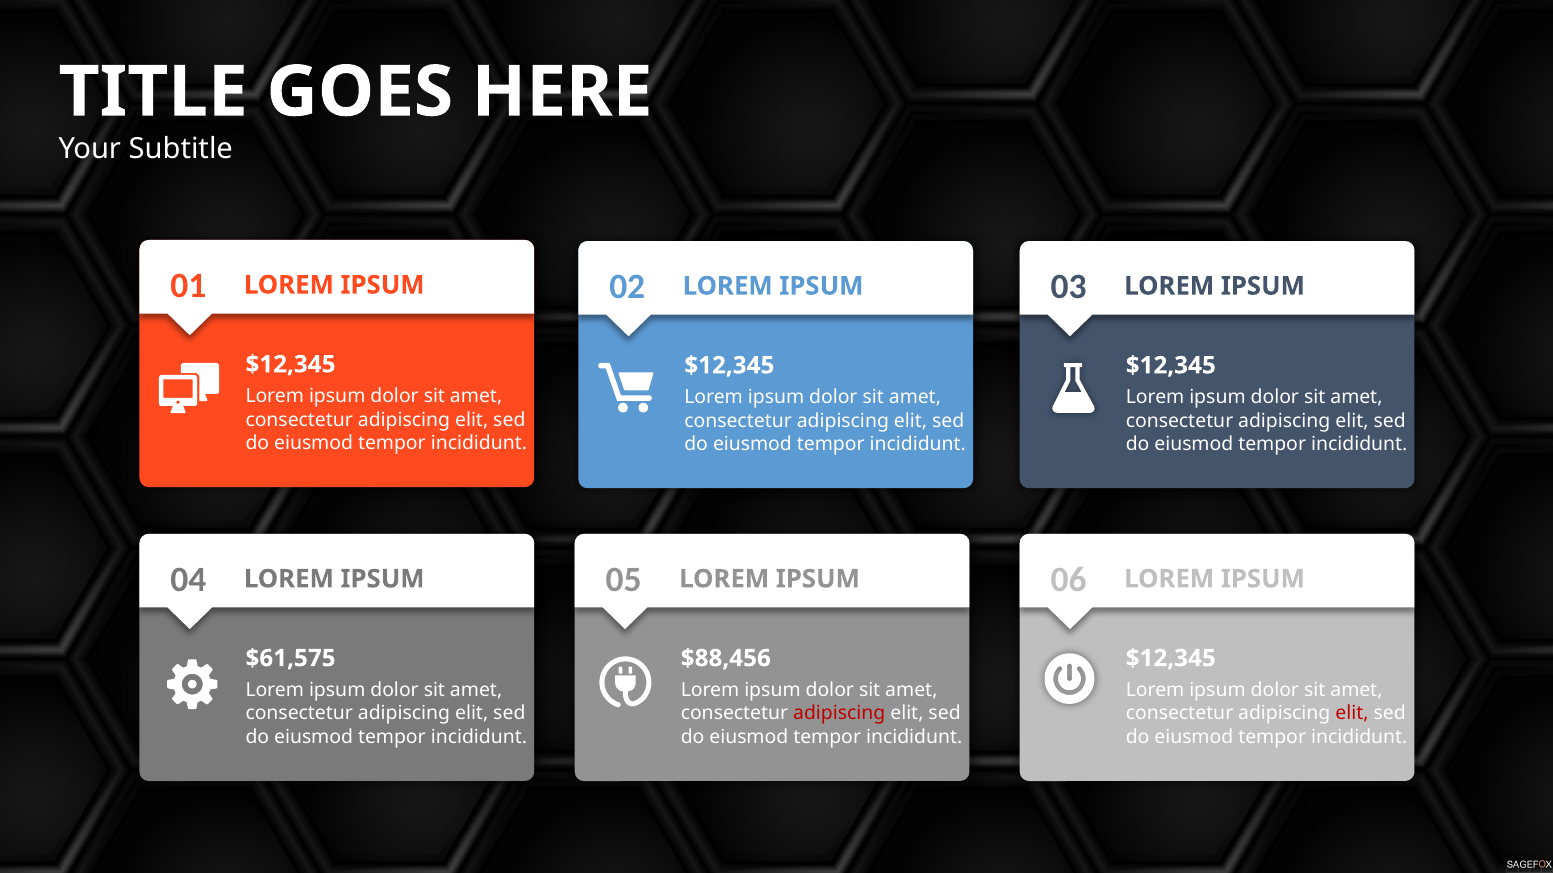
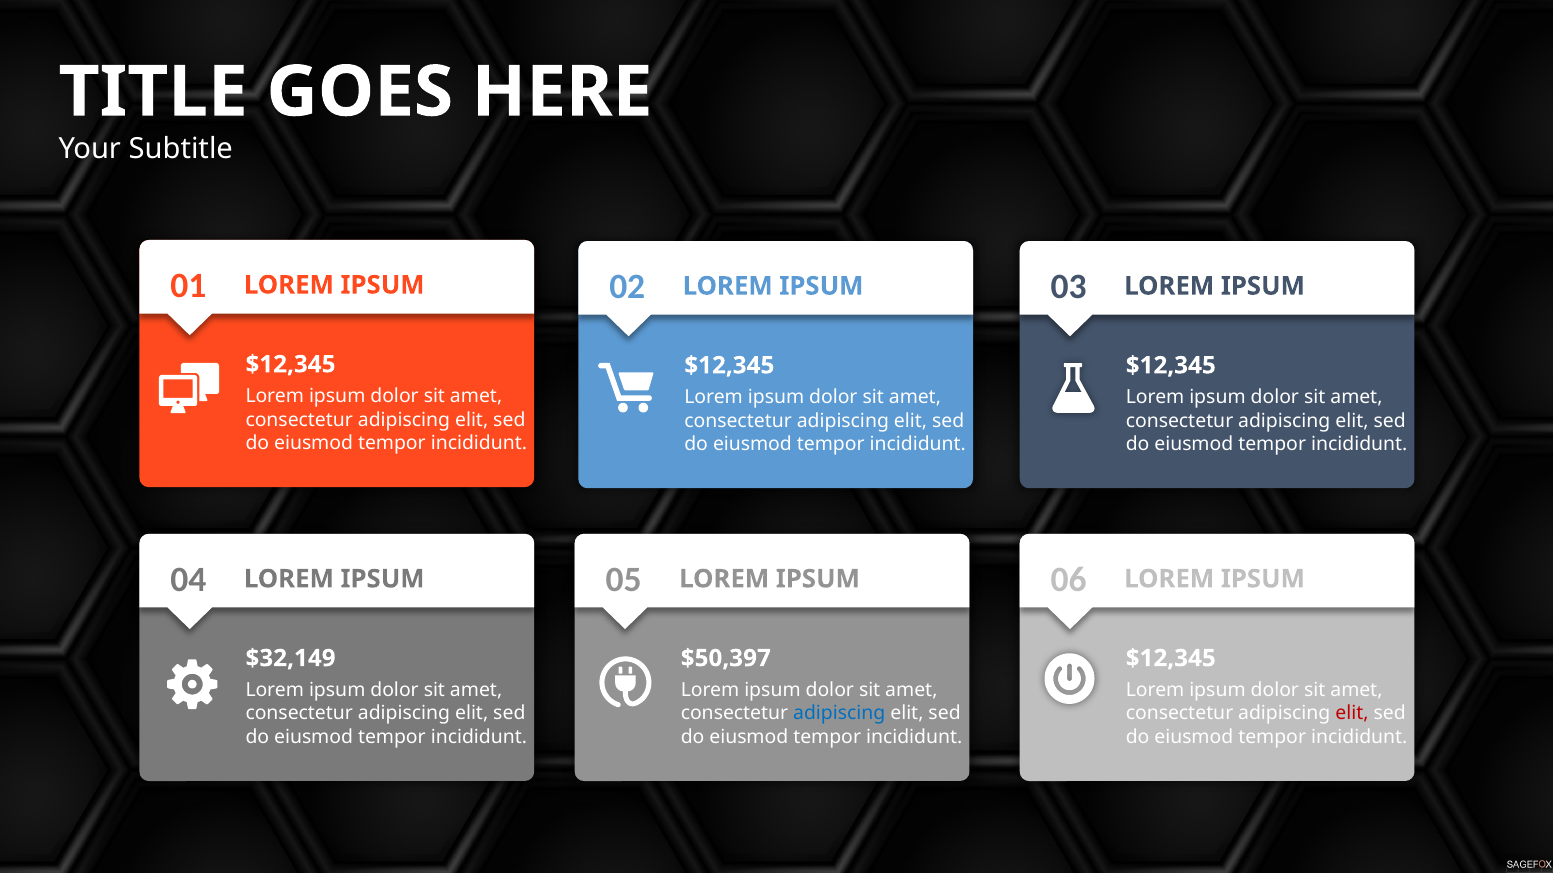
$61,575: $61,575 -> $32,149 (291, 659)
$88,456: $88,456 -> $50,397 (726, 659)
adipiscing colour: red -> blue (839, 714)
